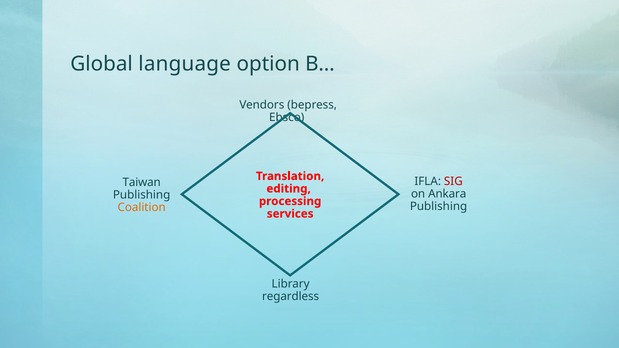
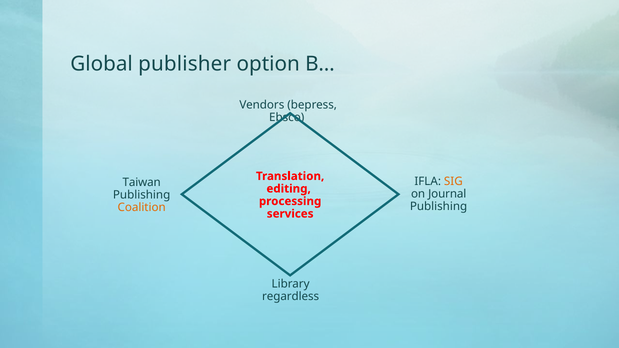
language: language -> publisher (185, 64)
SIG colour: red -> orange (453, 182)
Ankara: Ankara -> Journal (447, 194)
